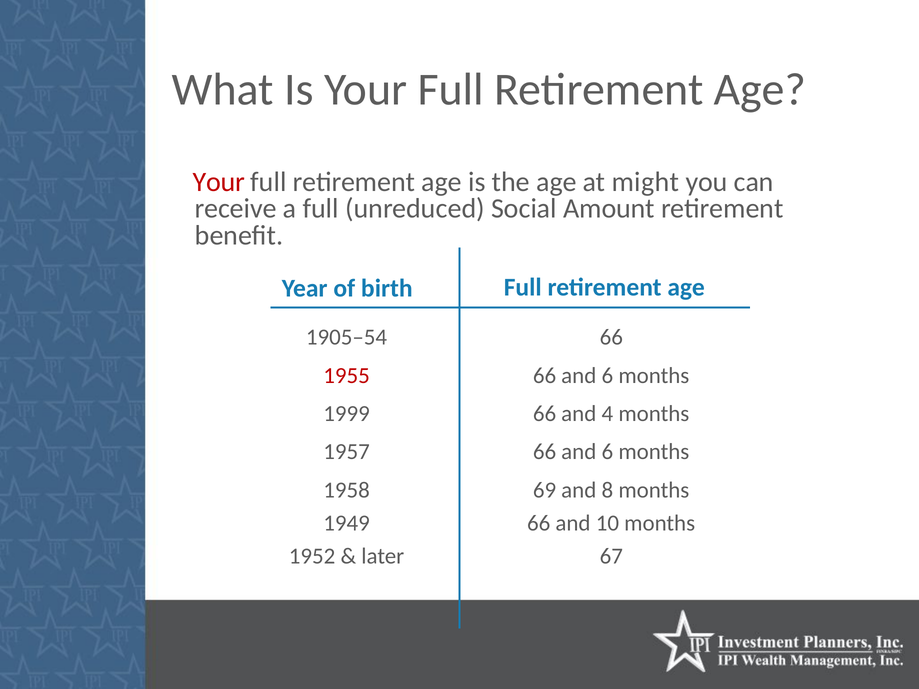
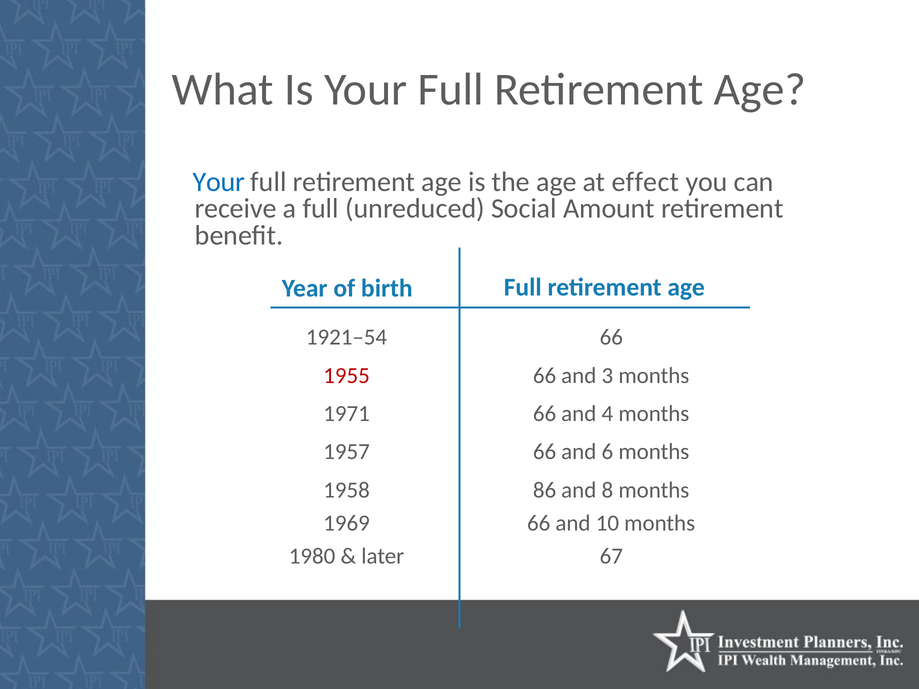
Your colour: red -> blue (219, 182)
might: might -> effect (645, 182)
1905–54: 1905–54 -> 1921–54 (347, 337)
6: 6 -> 3 (607, 376)
1999: 1999 -> 1971 (347, 414)
69: 69 -> 86 (545, 490)
1949: 1949 -> 1969 (347, 523)
1952: 1952 -> 1980 (312, 556)
